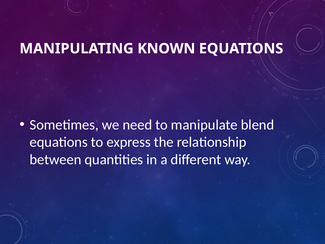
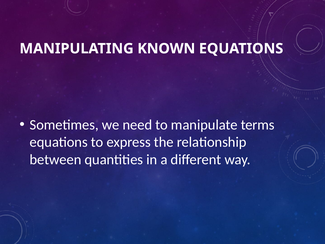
blend: blend -> terms (258, 125)
